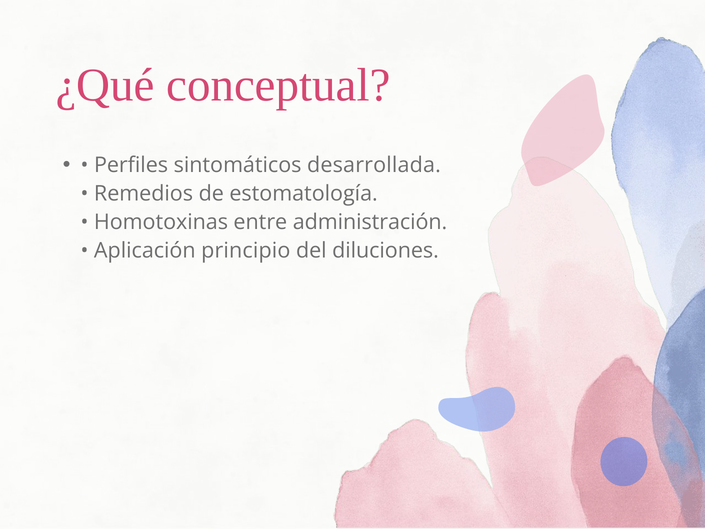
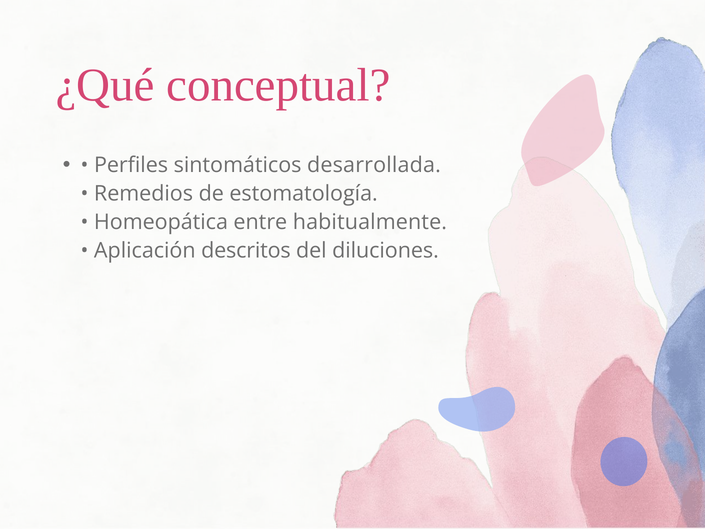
Homotoxinas: Homotoxinas -> Homeopática (161, 222)
administración: administración -> habitualmente (370, 222)
principio: principio -> descritos (246, 250)
